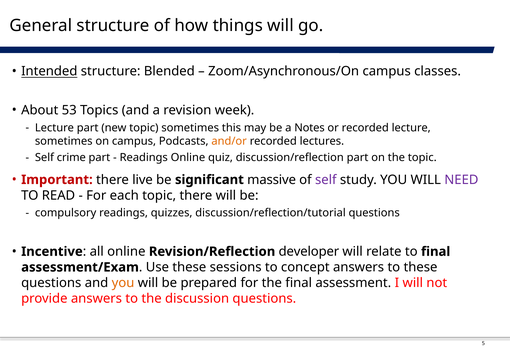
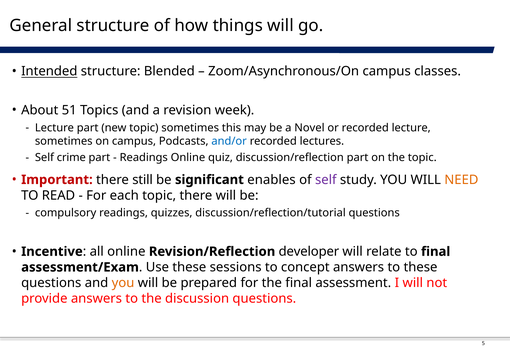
53: 53 -> 51 (69, 110)
Notes: Notes -> Novel (309, 128)
and/or colour: orange -> blue (229, 141)
live: live -> still (143, 180)
massive: massive -> enables (271, 180)
NEED colour: purple -> orange (461, 180)
